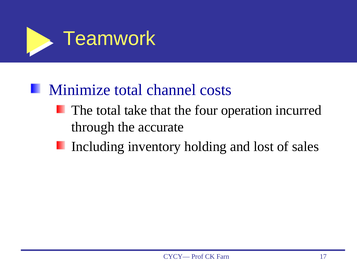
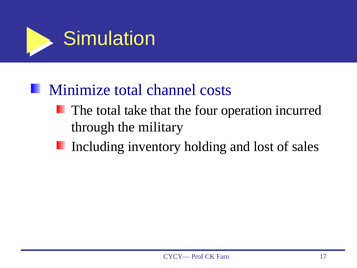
Teamwork: Teamwork -> Simulation (109, 39)
accurate: accurate -> military (161, 127)
